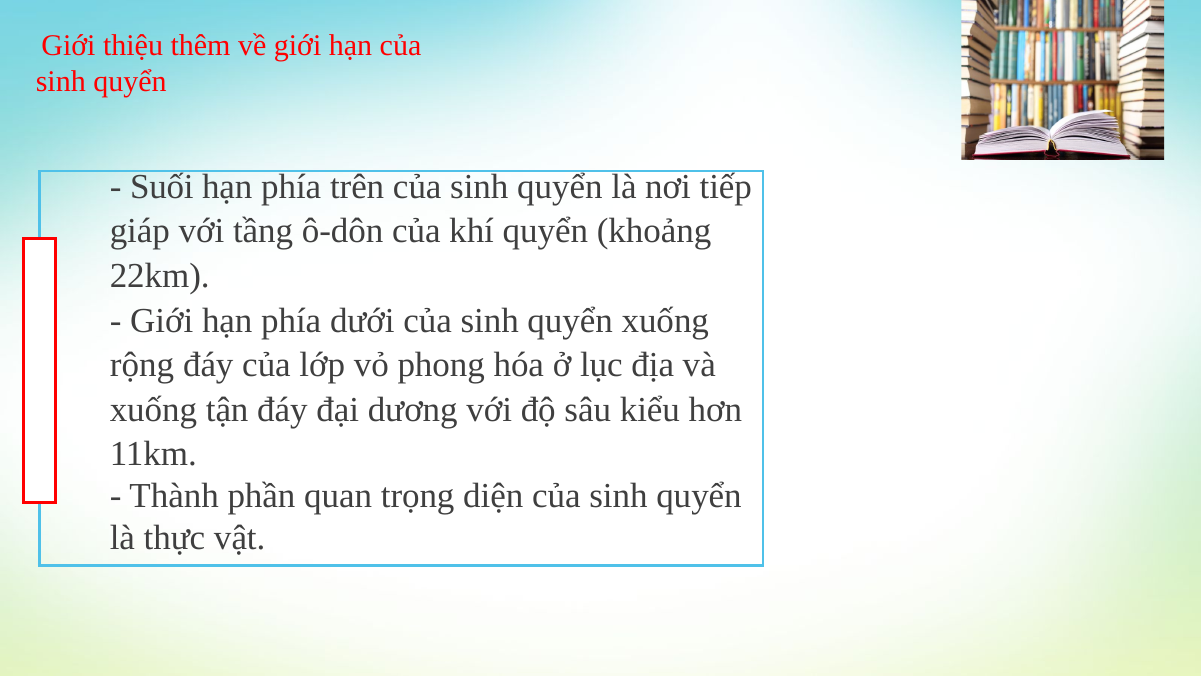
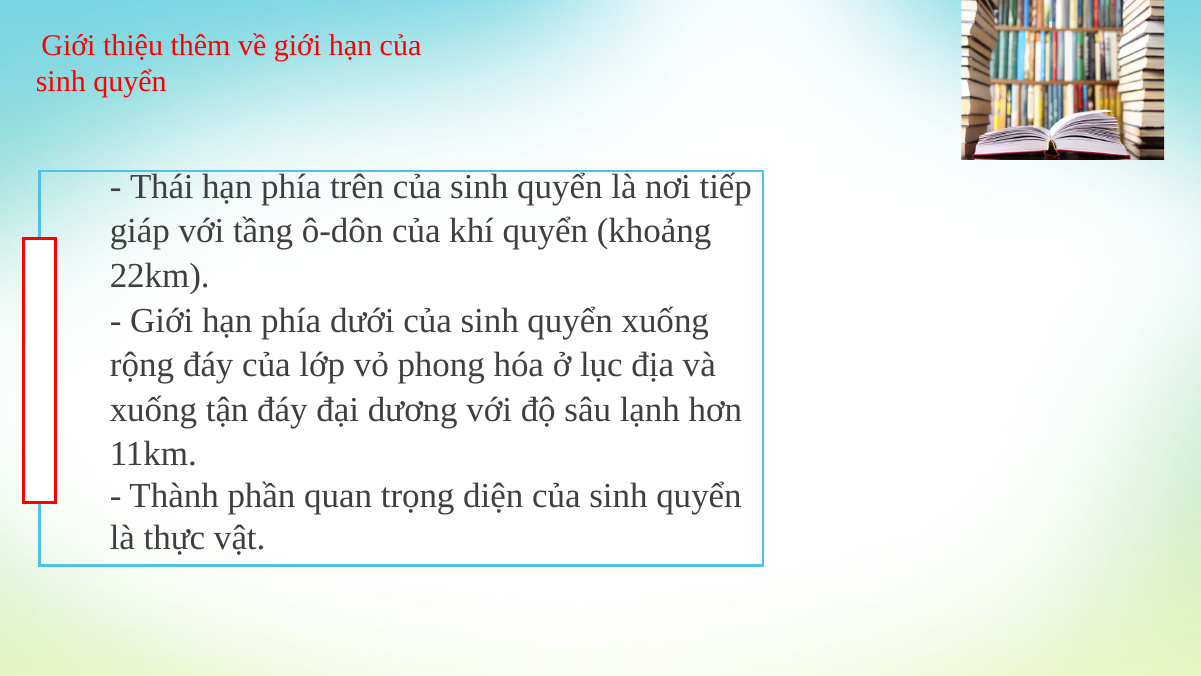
Suối: Suối -> Thái (162, 186)
kiểu: kiểu -> lạnh (650, 409)
